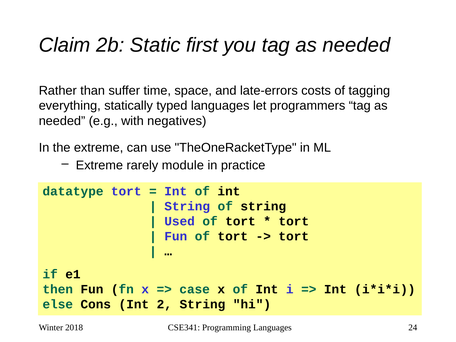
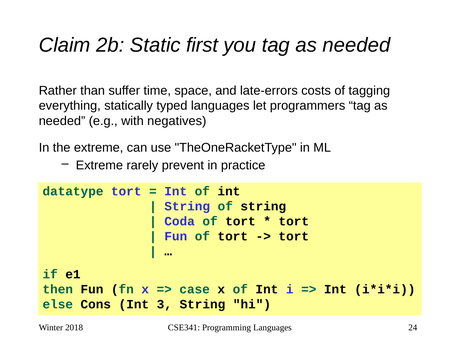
module: module -> prevent (183, 165)
Used: Used -> Coda (180, 221)
2: 2 -> 3 (164, 304)
